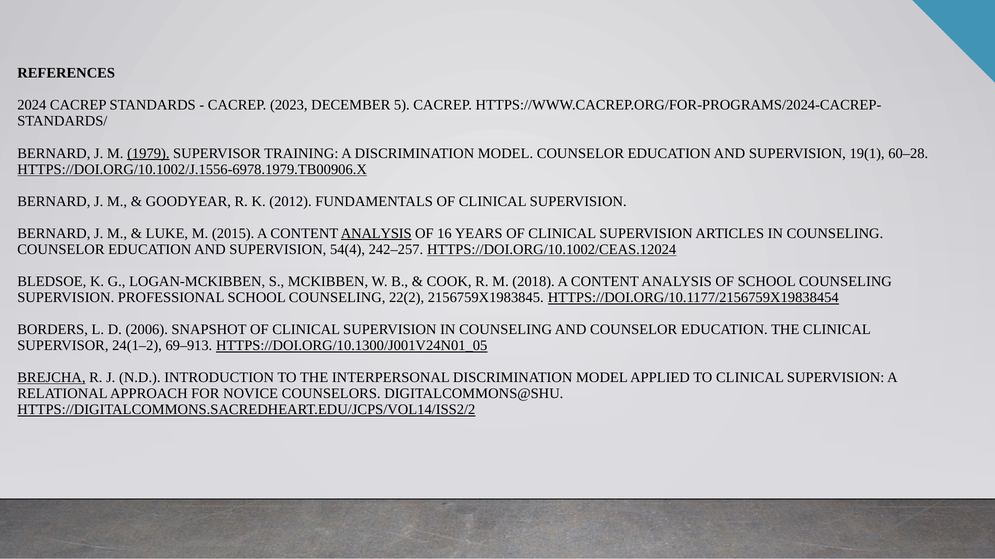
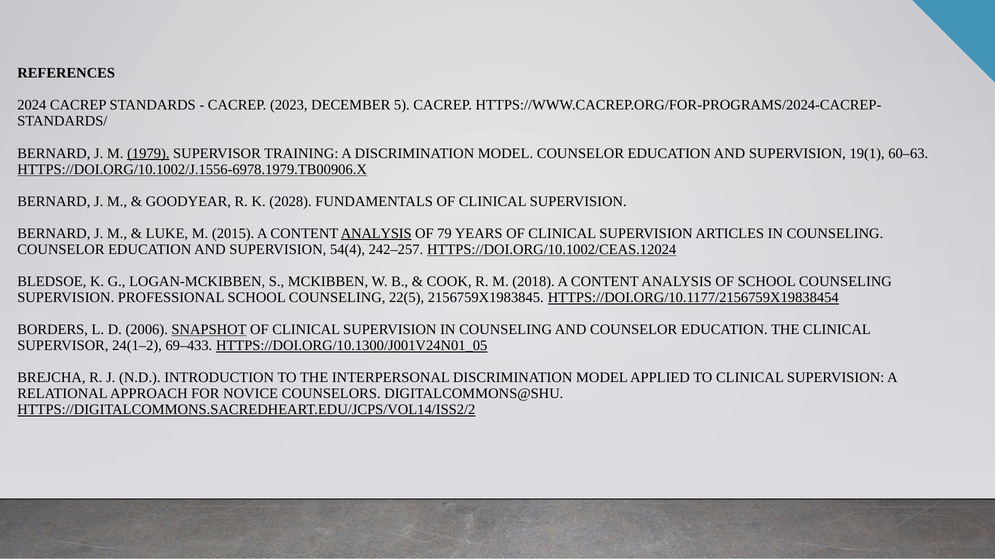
60–28: 60–28 -> 60–63 (908, 153)
2012: 2012 -> 2028 (291, 202)
16: 16 -> 79 (444, 234)
22(2: 22(2 -> 22(5 (407, 298)
SNAPSHOT underline: none -> present (209, 330)
69–913: 69–913 -> 69–433 (189, 346)
BREJCHA underline: present -> none (51, 378)
